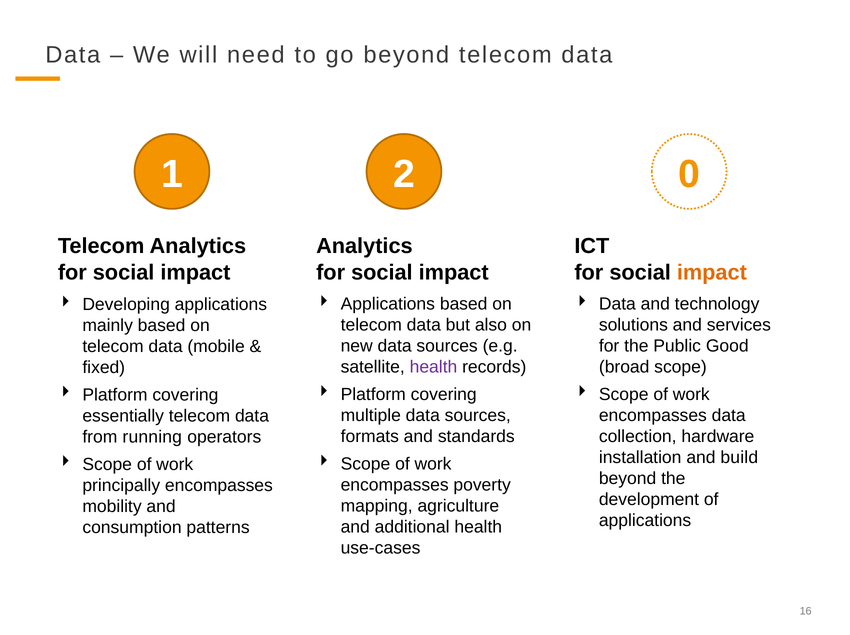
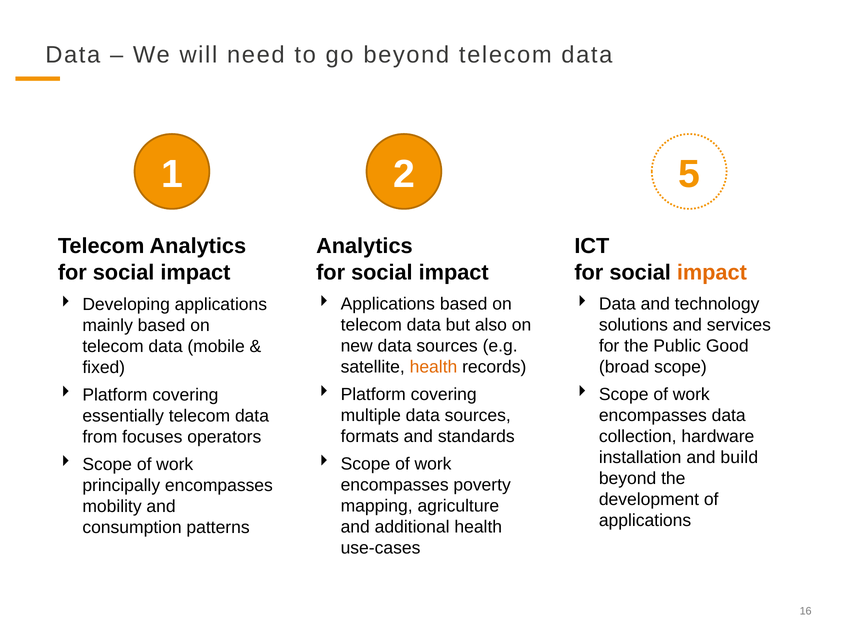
0: 0 -> 5 (689, 174)
health colour: purple -> orange (433, 367)
running: running -> focuses (152, 437)
